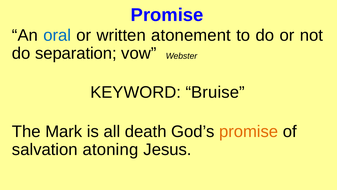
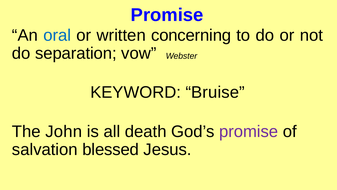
atonement: atonement -> concerning (191, 35)
Mark: Mark -> John (64, 131)
promise colour: orange -> purple (249, 131)
atoning: atoning -> blessed (111, 149)
